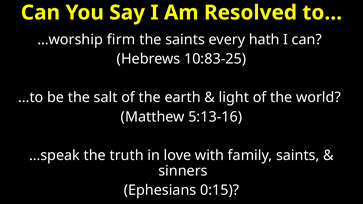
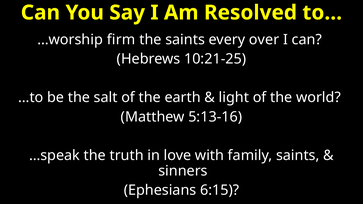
hath: hath -> over (264, 40)
10:83-25: 10:83-25 -> 10:21-25 (215, 59)
0:15: 0:15 -> 6:15 (220, 190)
